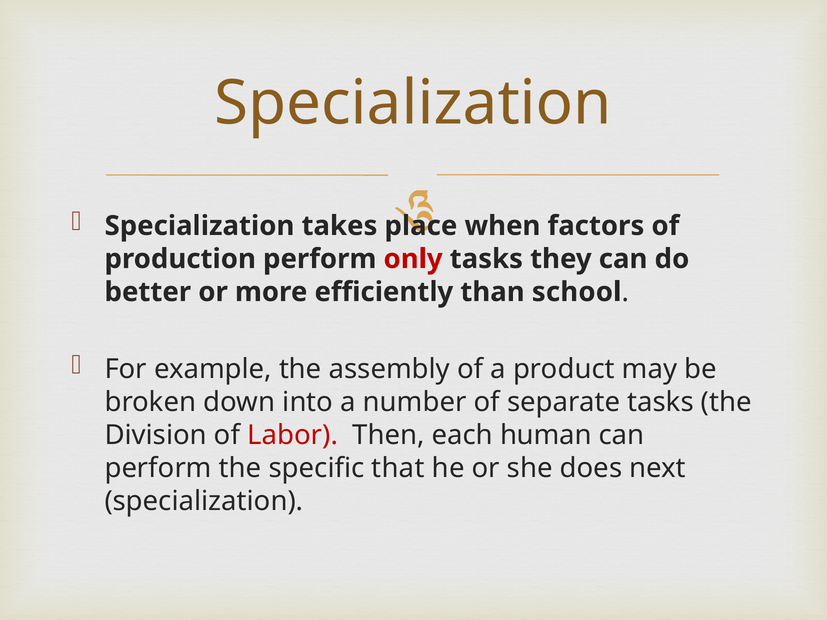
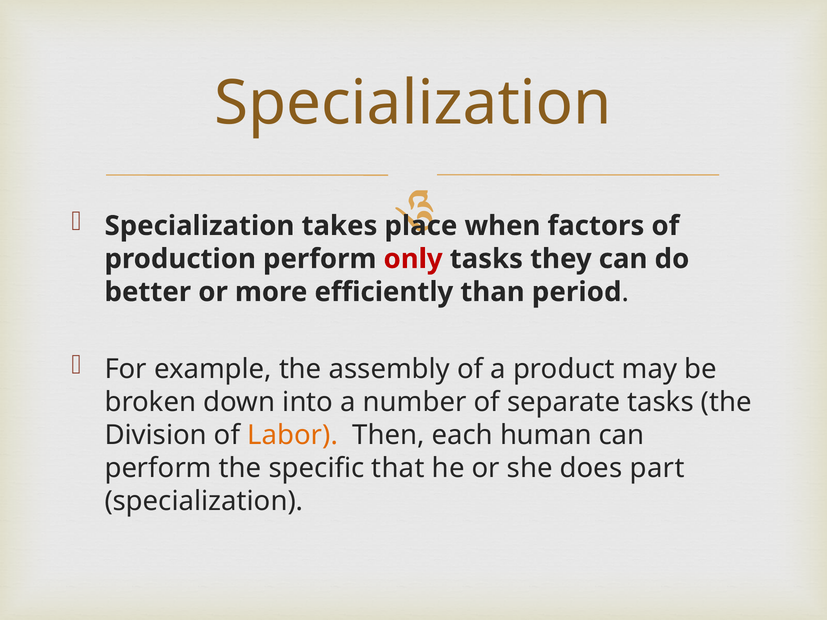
school: school -> period (577, 292)
Labor colour: red -> orange (293, 435)
next: next -> part (657, 469)
